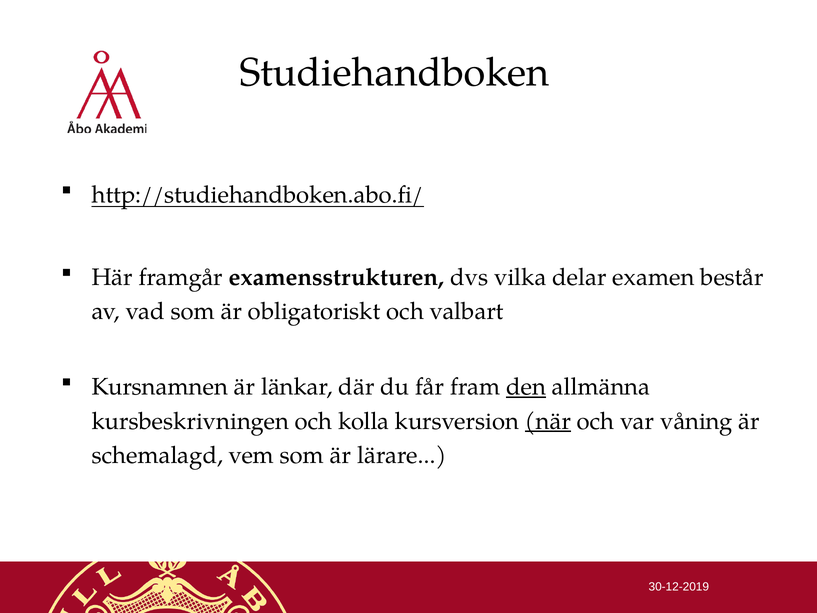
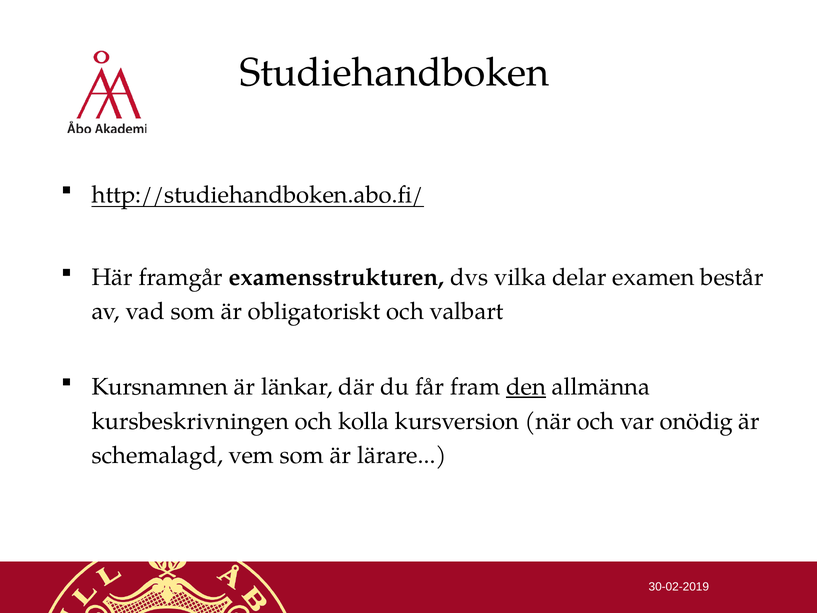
när underline: present -> none (548, 421)
våning: våning -> onödig (697, 421)
30-12-2019: 30-12-2019 -> 30-02-2019 (679, 587)
